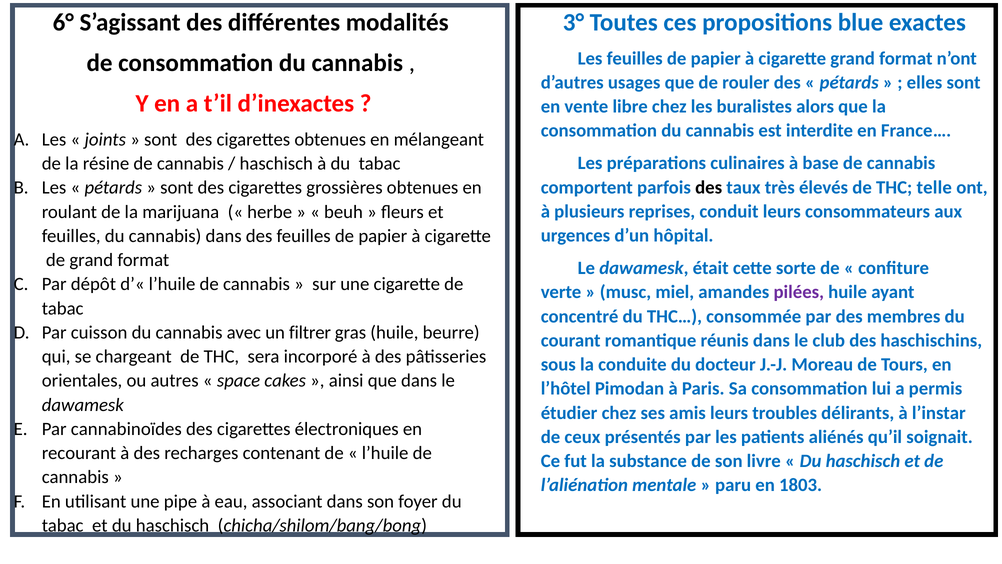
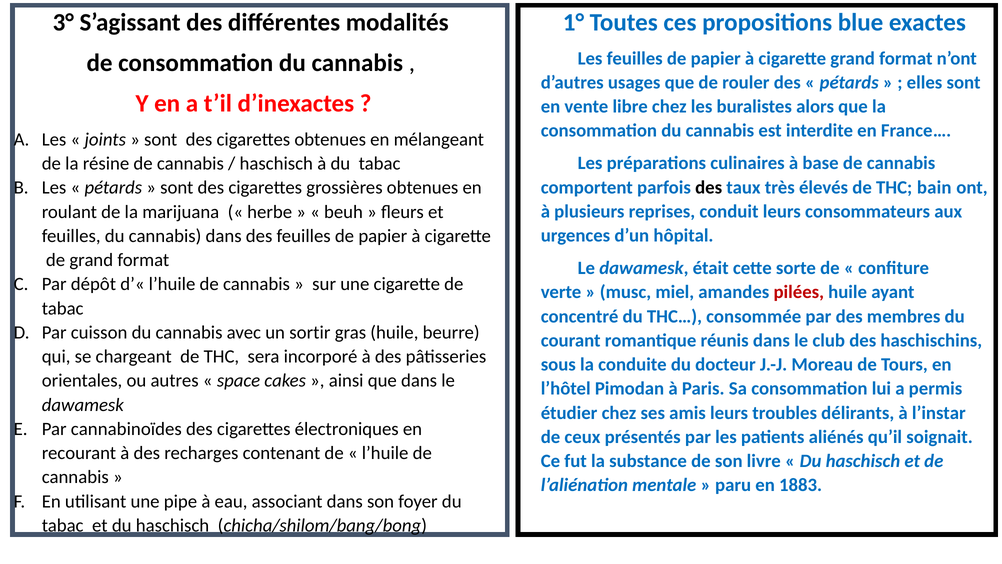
6°: 6° -> 3° (63, 23)
3°: 3° -> 1° (573, 23)
telle: telle -> bain (934, 187)
pilées colour: purple -> red (799, 292)
filtrer: filtrer -> sortir (310, 332)
1803: 1803 -> 1883 (801, 485)
